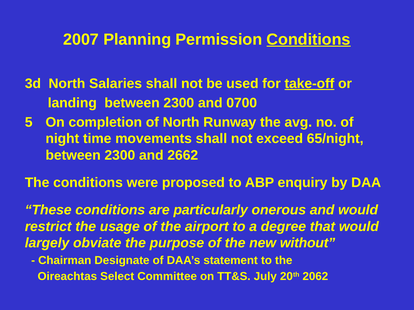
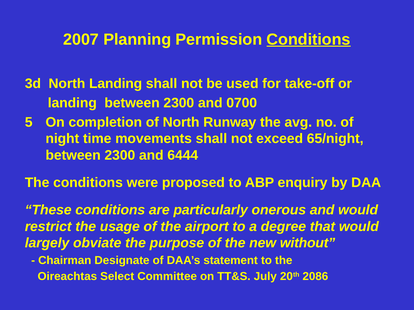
North Salaries: Salaries -> Landing (116, 84)
take-off underline: present -> none (309, 84)
2662: 2662 -> 6444 (183, 156)
2062: 2062 -> 2086 (315, 277)
